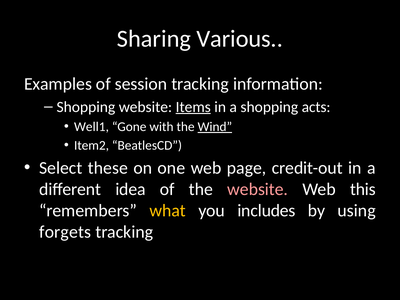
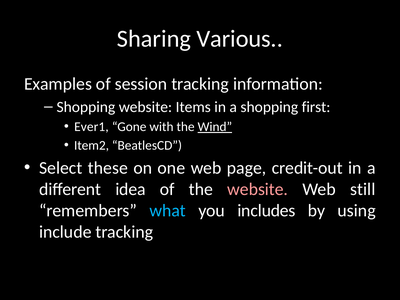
Items underline: present -> none (193, 107)
acts: acts -> first (316, 107)
Well1: Well1 -> Ever1 (91, 127)
this: this -> still (363, 189)
what colour: yellow -> light blue (168, 211)
forgets: forgets -> include (65, 232)
